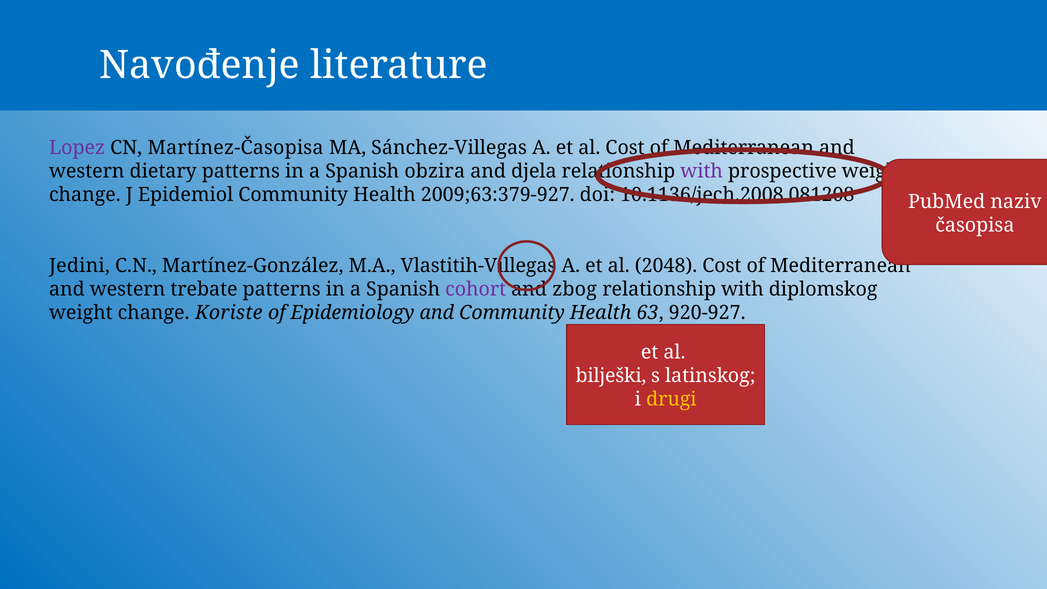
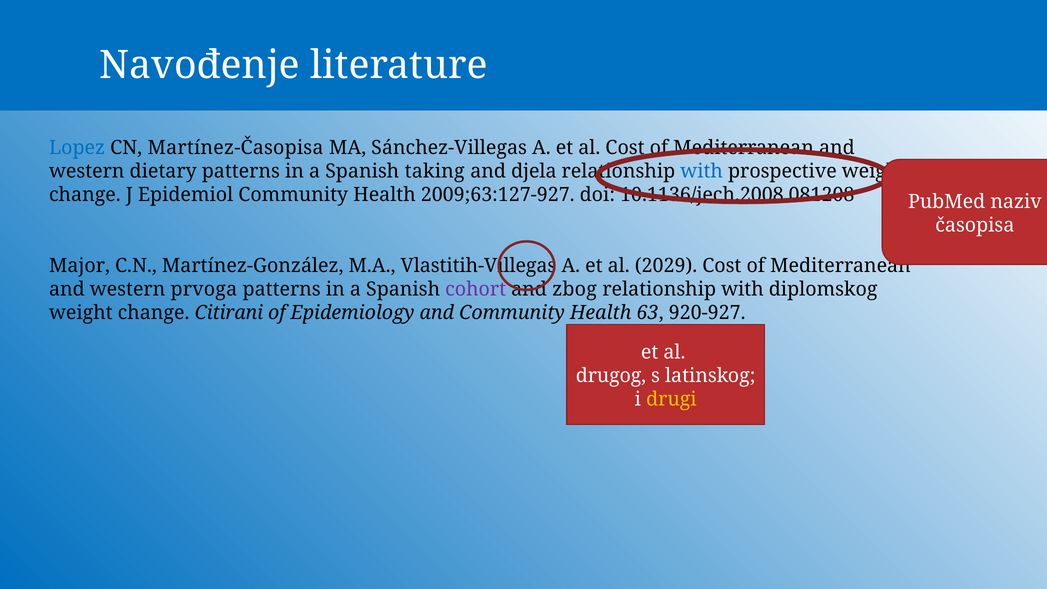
Lopez colour: purple -> blue (77, 148)
obzira: obzira -> taking (435, 171)
with colour: purple -> blue (702, 171)
2009;63:379-927: 2009;63:379-927 -> 2009;63:127-927 (498, 195)
Jedini: Jedini -> Major (80, 266)
2048: 2048 -> 2029 (666, 266)
trebate: trebate -> prvoga (204, 289)
Koriste: Koriste -> Citirani (229, 313)
bilješki: bilješki -> drugog (611, 376)
